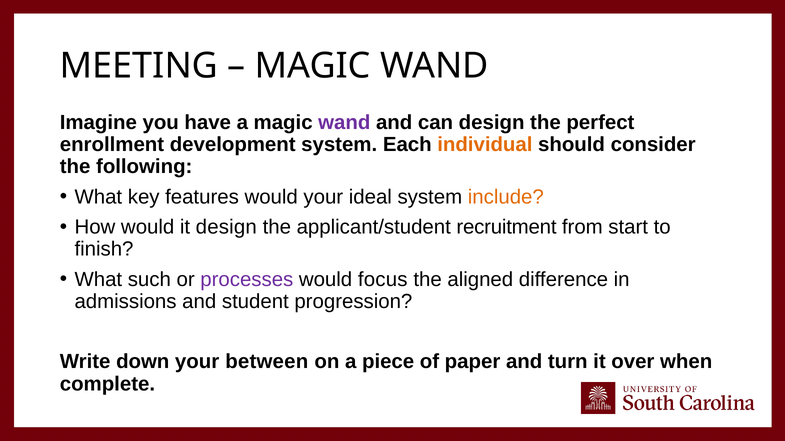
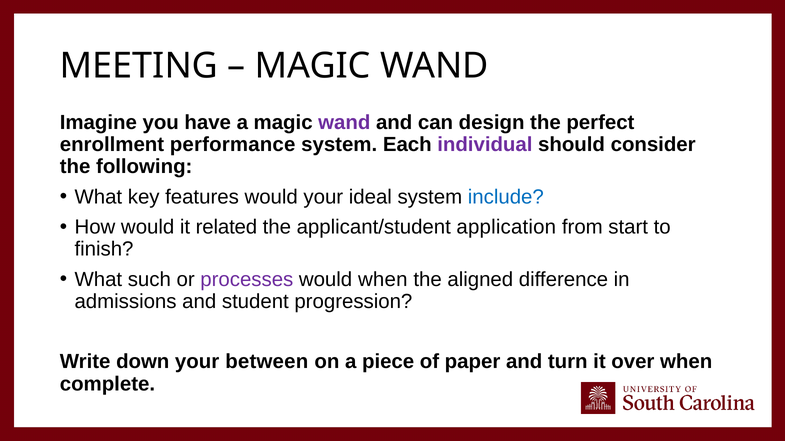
development: development -> performance (233, 145)
individual colour: orange -> purple (485, 145)
include colour: orange -> blue (506, 197)
it design: design -> related (226, 227)
recruitment: recruitment -> application (506, 227)
would focus: focus -> when (383, 280)
